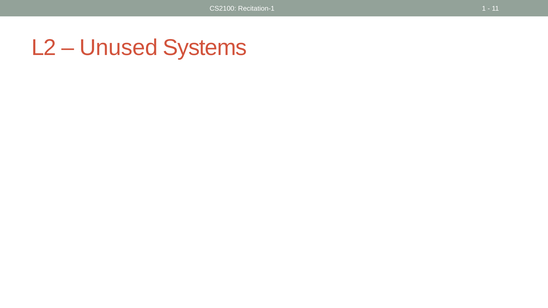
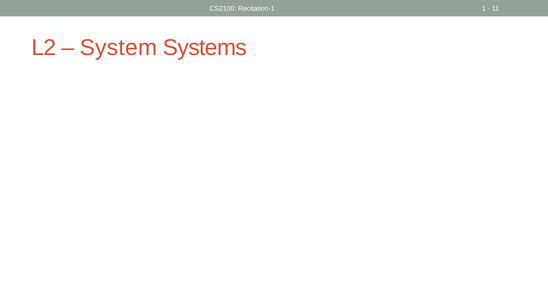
Unused: Unused -> System (118, 48)
